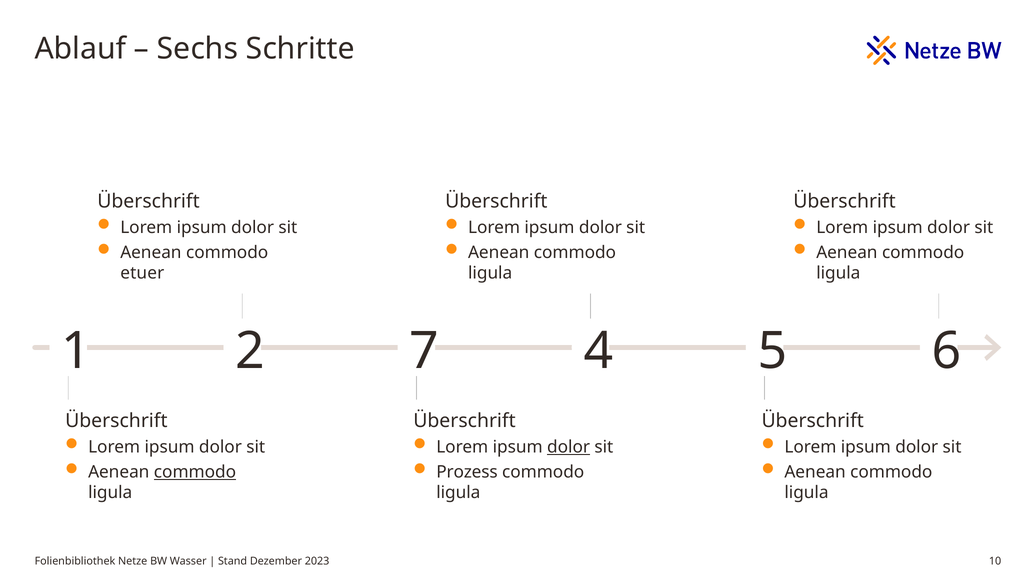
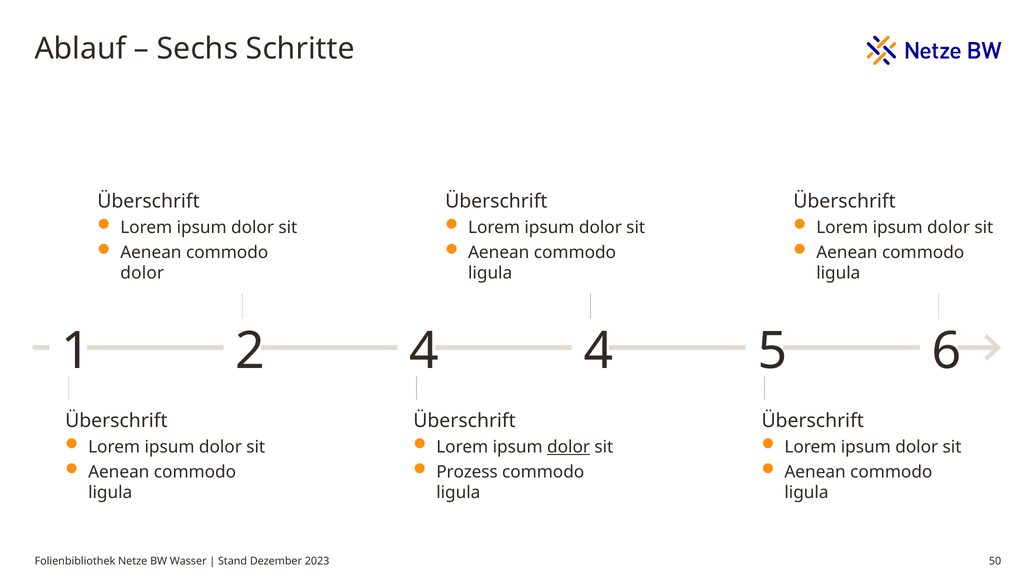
etuer: etuer -> dolor (142, 273)
2 7: 7 -> 4 (424, 351)
commodo underline: present -> none (195, 472)
10: 10 -> 50 (995, 561)
